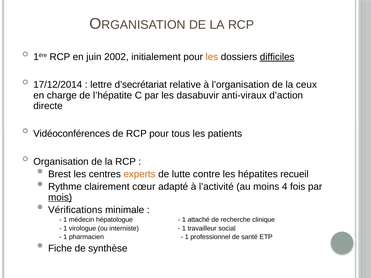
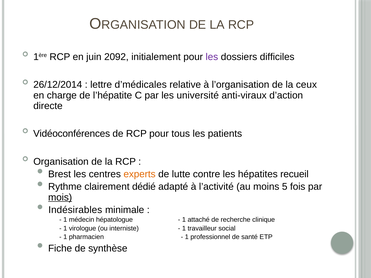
2002: 2002 -> 2092 (116, 57)
les colour: orange -> purple (212, 57)
difficiles underline: present -> none (277, 57)
17/12/2014: 17/12/2014 -> 26/12/2014 (58, 85)
d’secrétariat: d’secrétariat -> d’médicales (141, 85)
dasabuvir: dasabuvir -> université (198, 95)
cœur: cœur -> dédié (144, 187)
4: 4 -> 5 (285, 187)
Vérifications: Vérifications -> Indésirables (75, 210)
